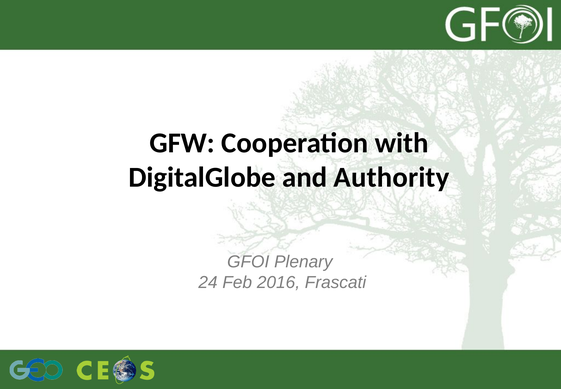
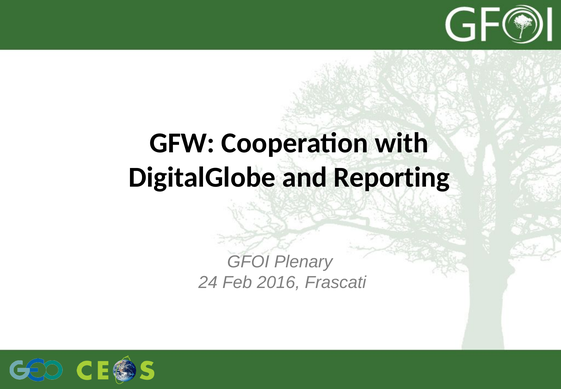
Authority: Authority -> Reporting (392, 177)
